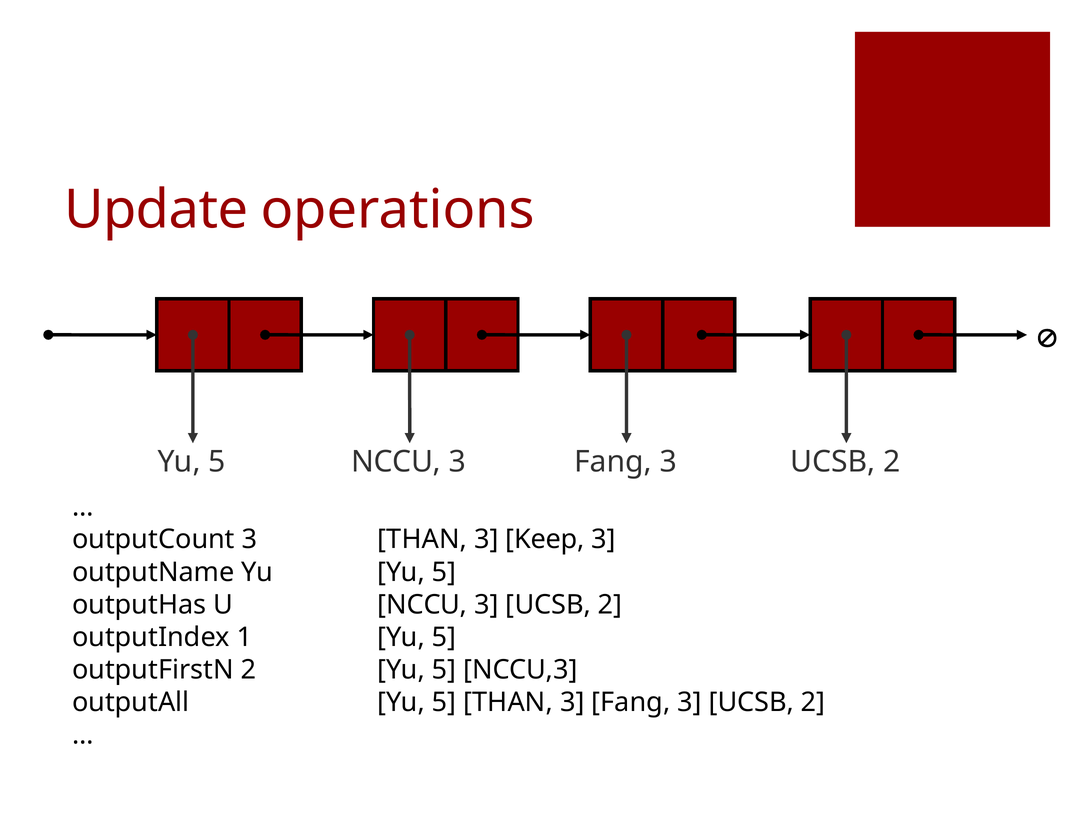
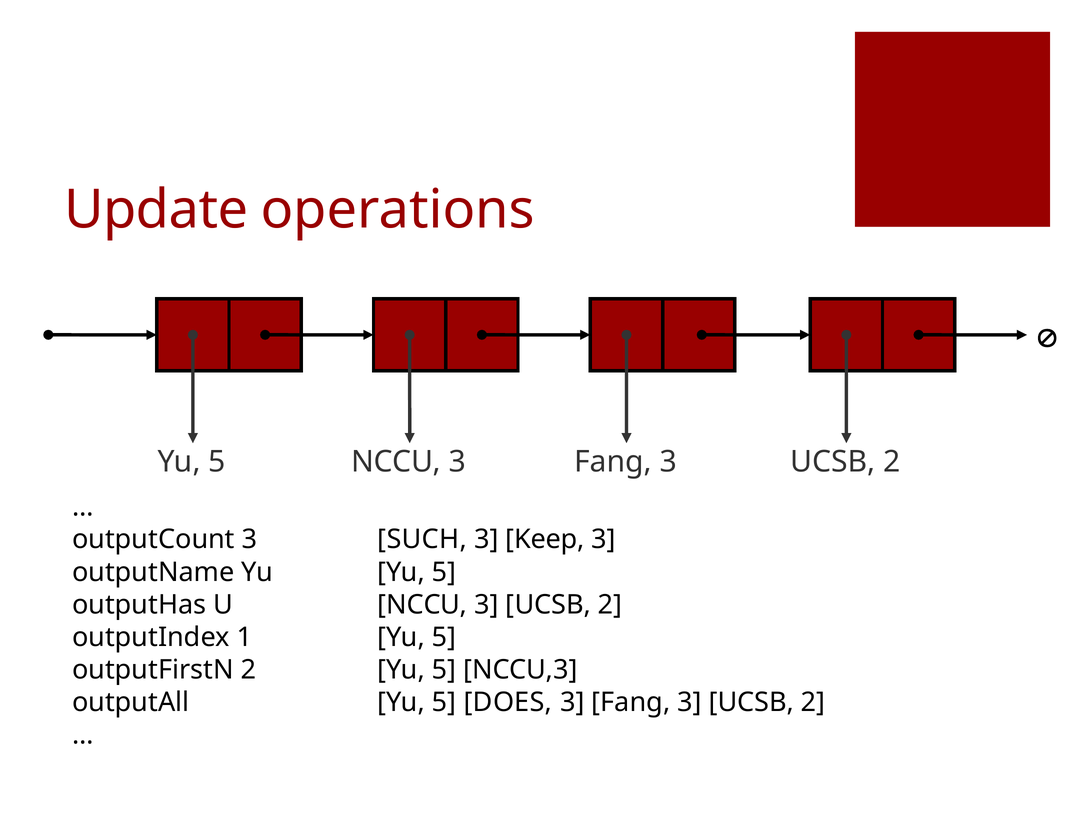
THAN: THAN -> SUCH (422, 540)
5 THAN: THAN -> DOES (508, 702)
